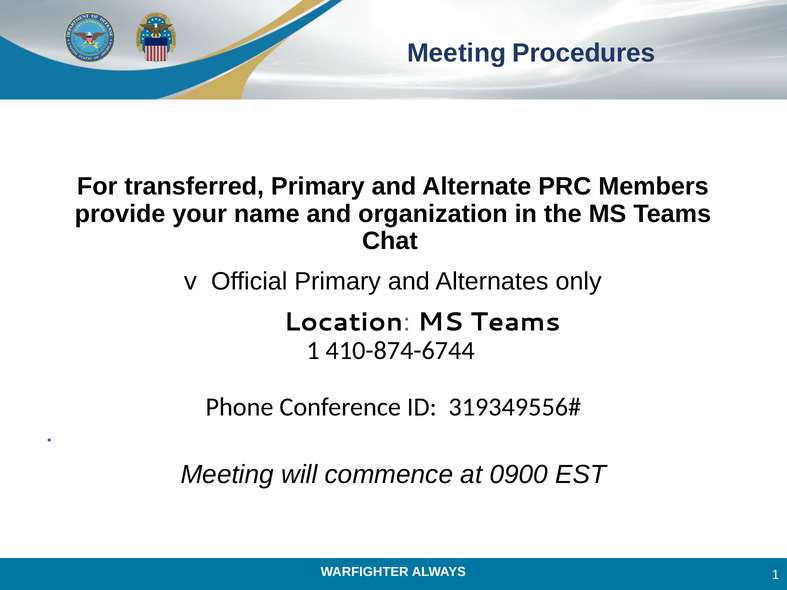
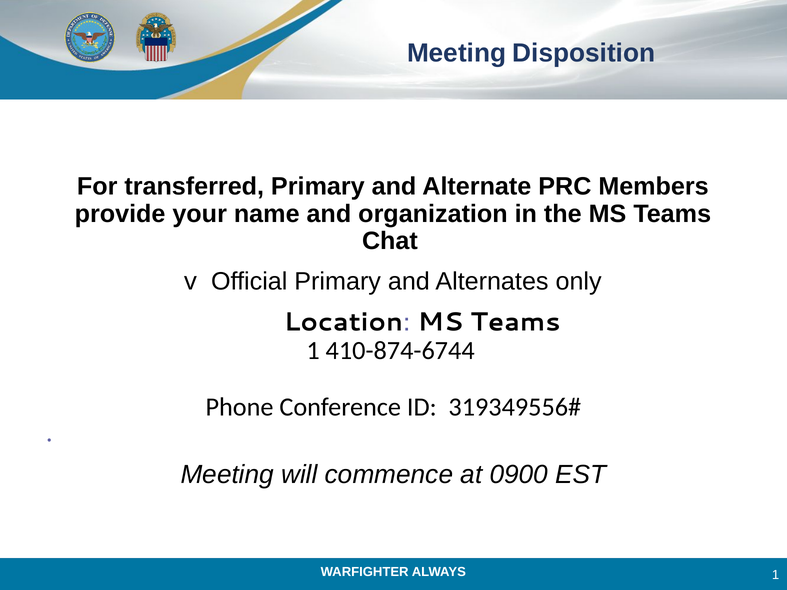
Procedures: Procedures -> Disposition (584, 53)
